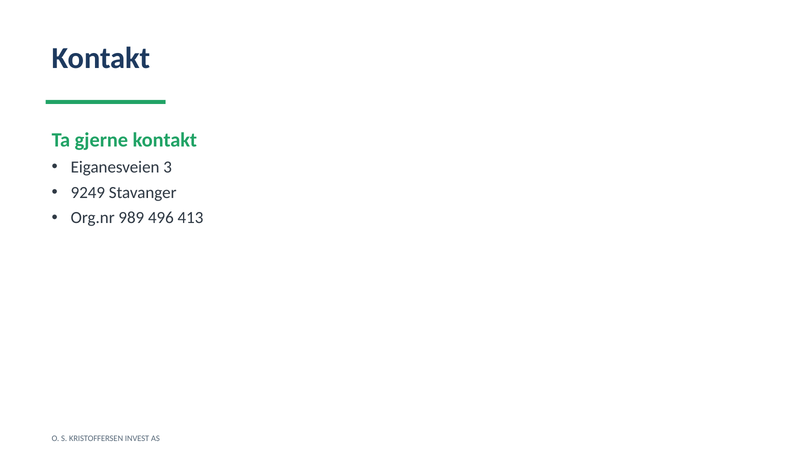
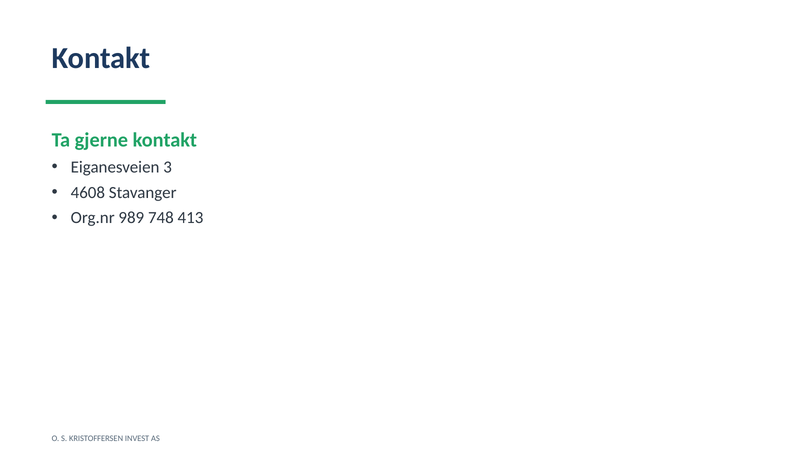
9249: 9249 -> 4608 (88, 192)
496: 496 -> 748 (161, 218)
